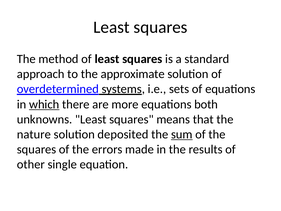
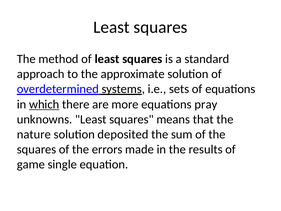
both: both -> pray (206, 104)
sum underline: present -> none (182, 134)
other: other -> game (31, 164)
